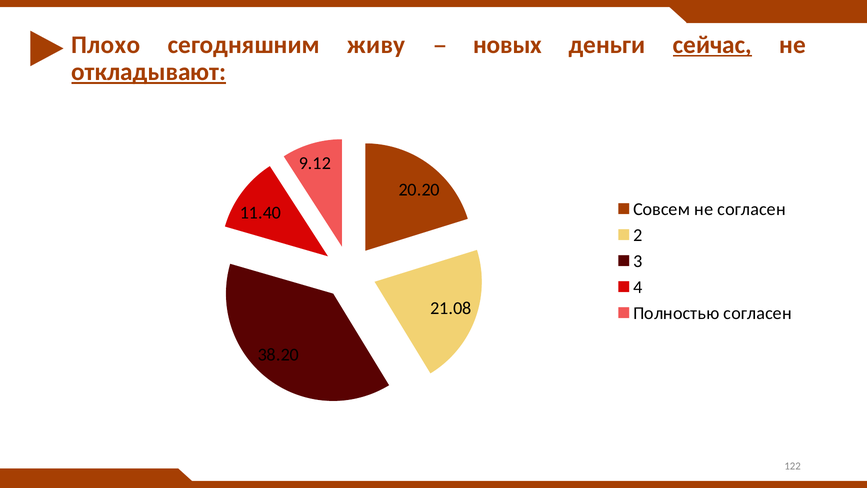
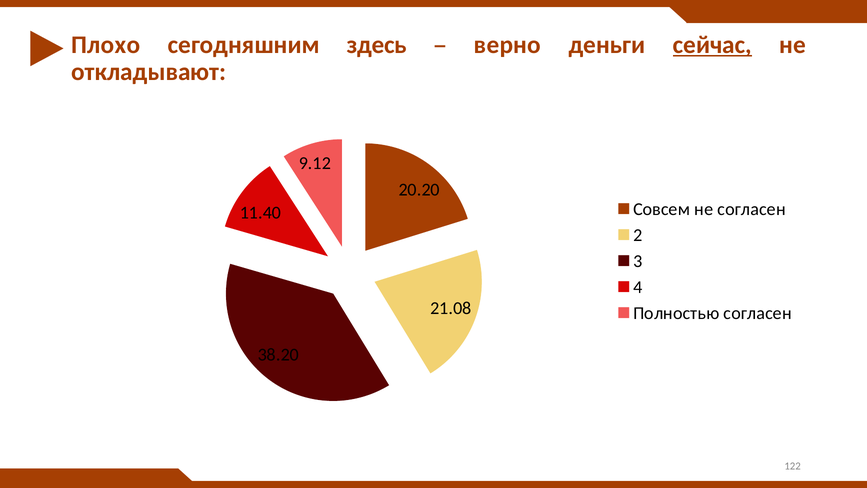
живу: живу -> здесь (377, 45)
новых: новых -> верно (507, 45)
откладывают underline: present -> none (149, 72)
